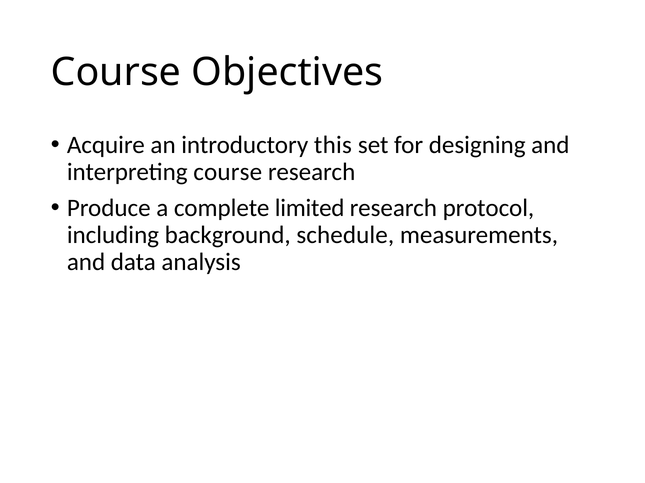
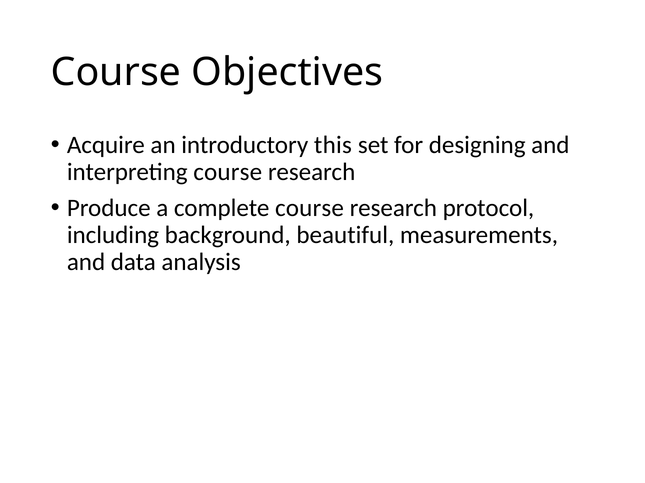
complete limited: limited -> course (309, 208)
schedule: schedule -> beautiful (345, 235)
